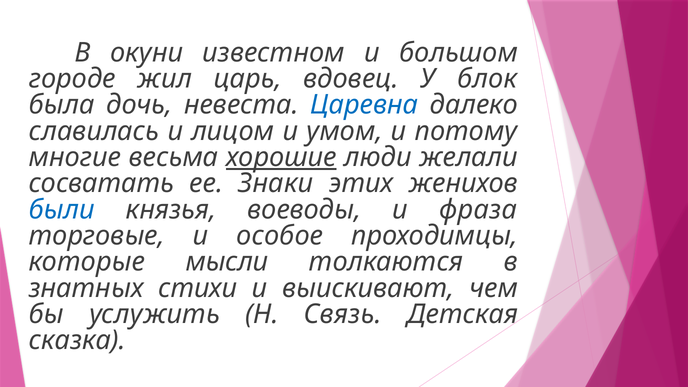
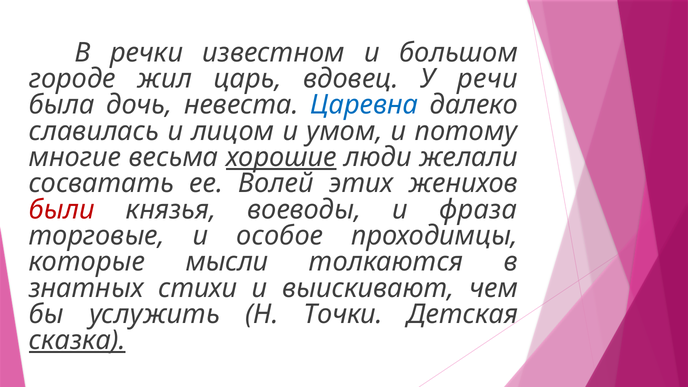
окуни: окуни -> речки (147, 53)
блок: блок -> речи (487, 79)
Знаки: Знаки -> Волей (276, 183)
были colour: blue -> red (62, 210)
Связь: Связь -> Точки (343, 314)
сказка underline: none -> present (77, 340)
